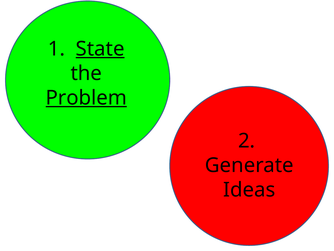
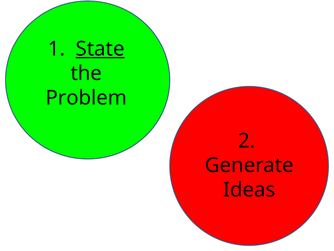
Problem underline: present -> none (86, 98)
